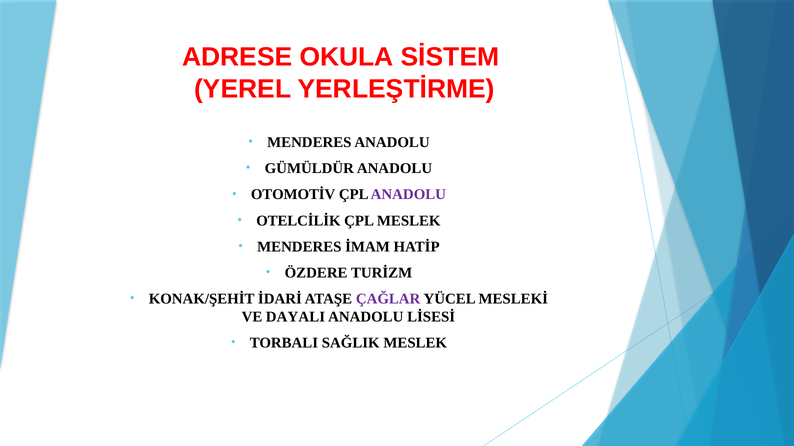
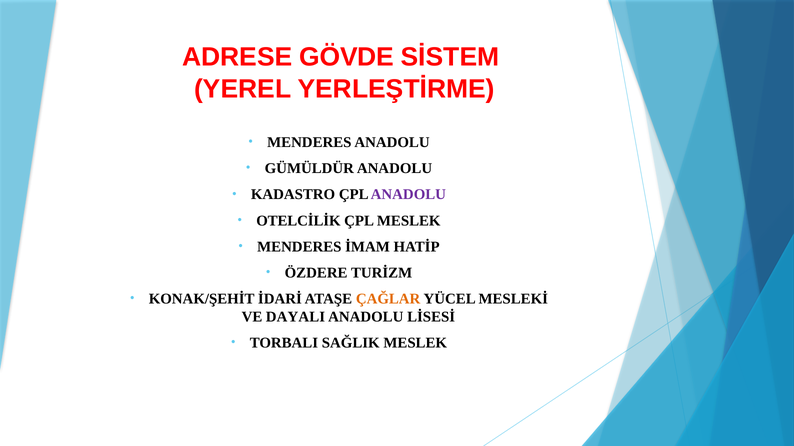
OKULA: OKULA -> GÖVDE (347, 57)
OTOMOTİV: OTOMOTİV -> KADASTRO (293, 195)
ÇAĞLAR colour: purple -> orange (388, 299)
